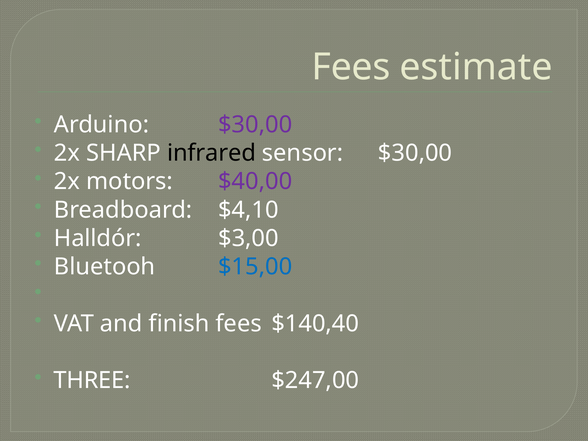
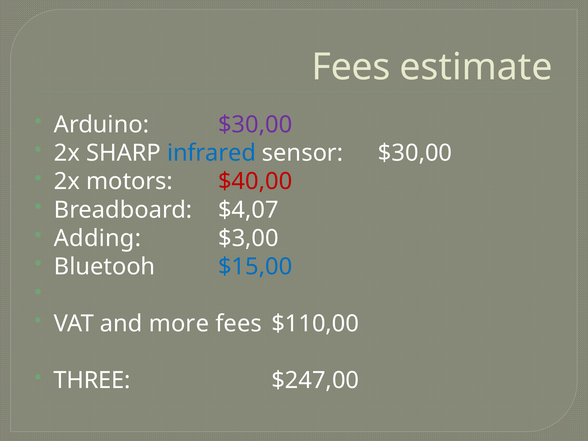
infrared colour: black -> blue (212, 153)
$40,00 colour: purple -> red (255, 181)
$4,10: $4,10 -> $4,07 (248, 210)
Halldór: Halldór -> Adding (98, 238)
finish: finish -> more (179, 324)
$140,40: $140,40 -> $110,00 (315, 324)
